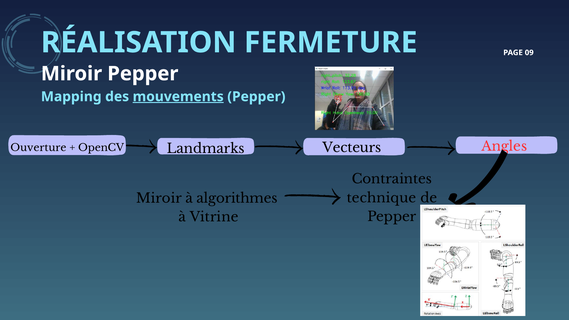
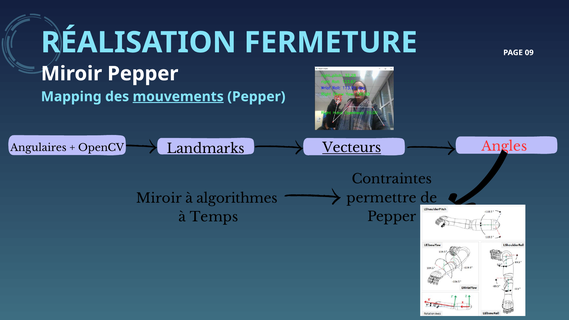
Vecteurs underline: none -> present (352, 148)
Ouverture: Ouverture -> Angulaires (38, 148)
technique: technique -> permettre (382, 198)
Vitrine: Vitrine -> Temps (214, 217)
